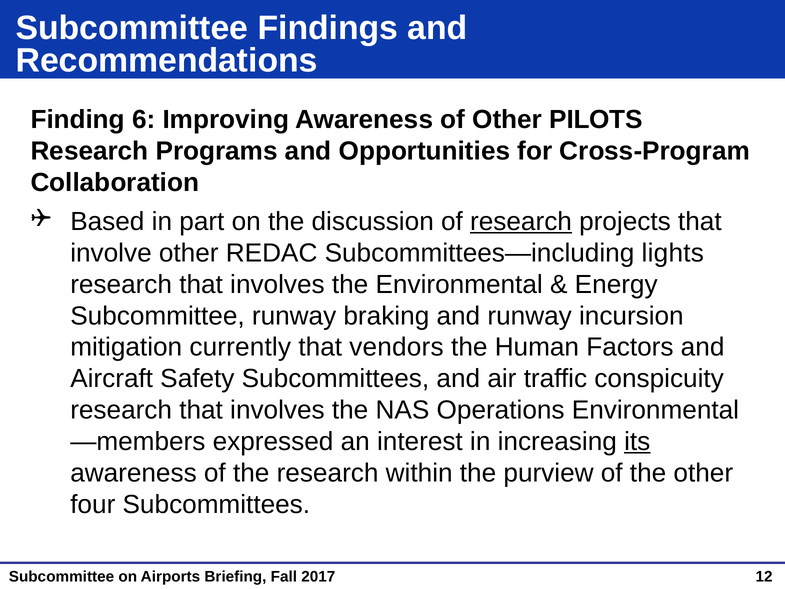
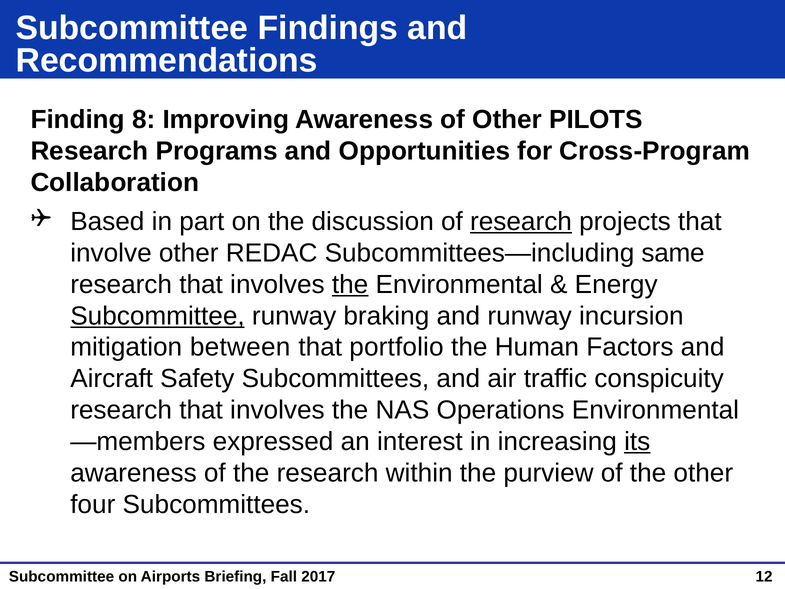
6: 6 -> 8 (144, 120)
lights: lights -> same (673, 253)
the underline: none -> present (350, 284)
Subcommittee underline: none -> present (157, 316)
currently: currently -> between (240, 347)
vendors: vendors -> portfolio (396, 347)
